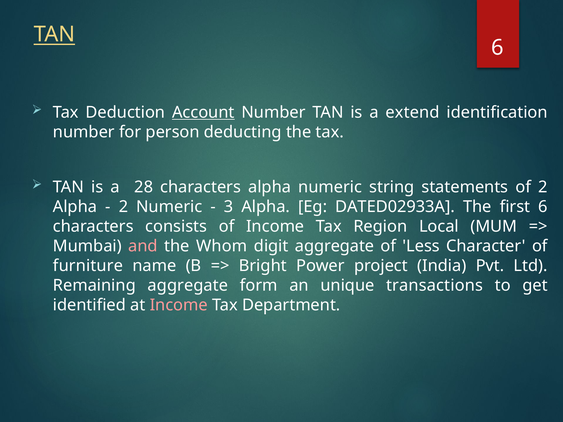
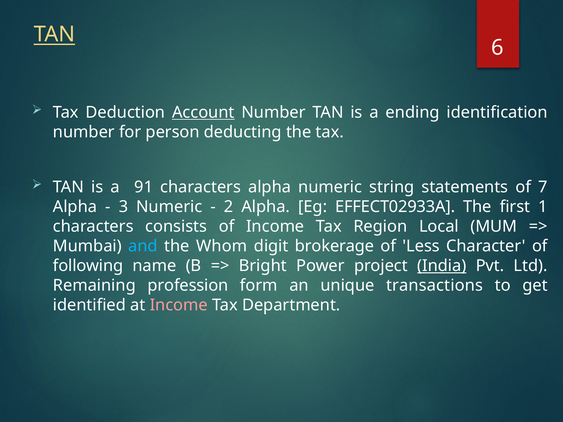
extend: extend -> ending (413, 112)
28: 28 -> 91 (144, 187)
of 2: 2 -> 7 (543, 187)
2: 2 -> 3 (123, 207)
3: 3 -> 2 (229, 207)
DATED02933A: DATED02933A -> EFFECT02933A (395, 207)
first 6: 6 -> 1 (543, 207)
and colour: pink -> light blue (143, 246)
digit aggregate: aggregate -> brokerage (335, 246)
furniture: furniture -> following (88, 266)
India underline: none -> present (442, 266)
Remaining aggregate: aggregate -> profession (188, 286)
